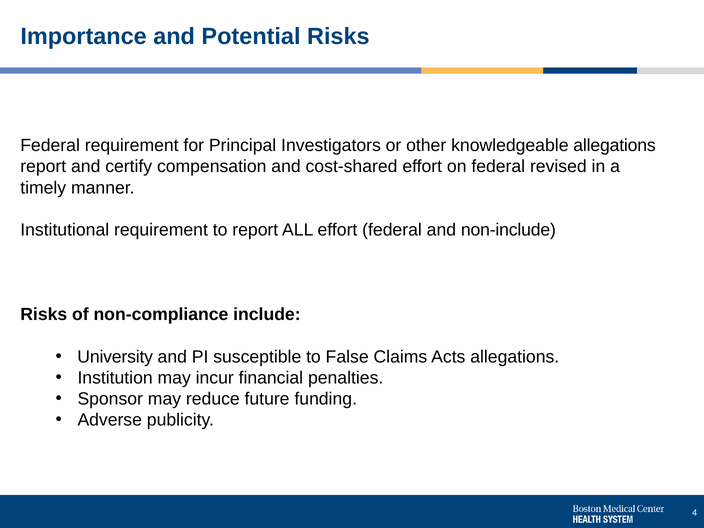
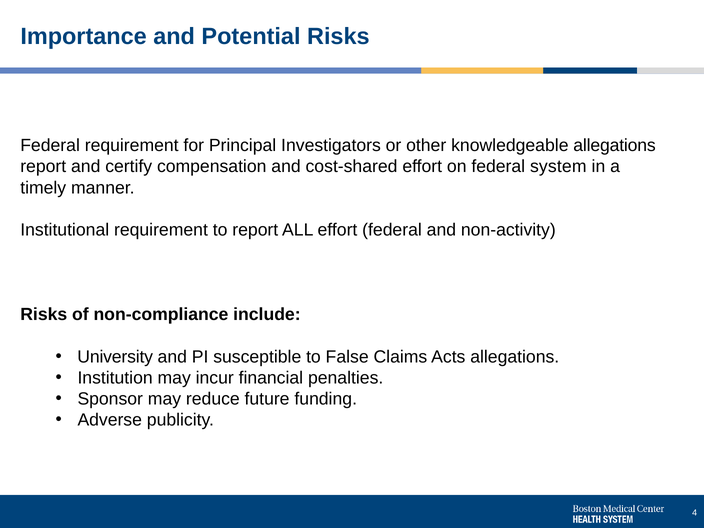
revised: revised -> system (558, 167)
non-include: non-include -> non-activity (508, 230)
